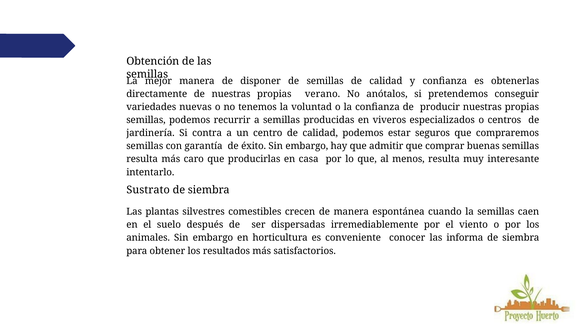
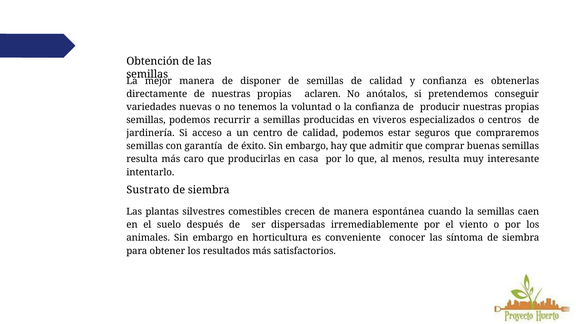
verano: verano -> aclaren (323, 94)
contra: contra -> acceso (207, 133)
informa: informa -> síntoma (465, 238)
